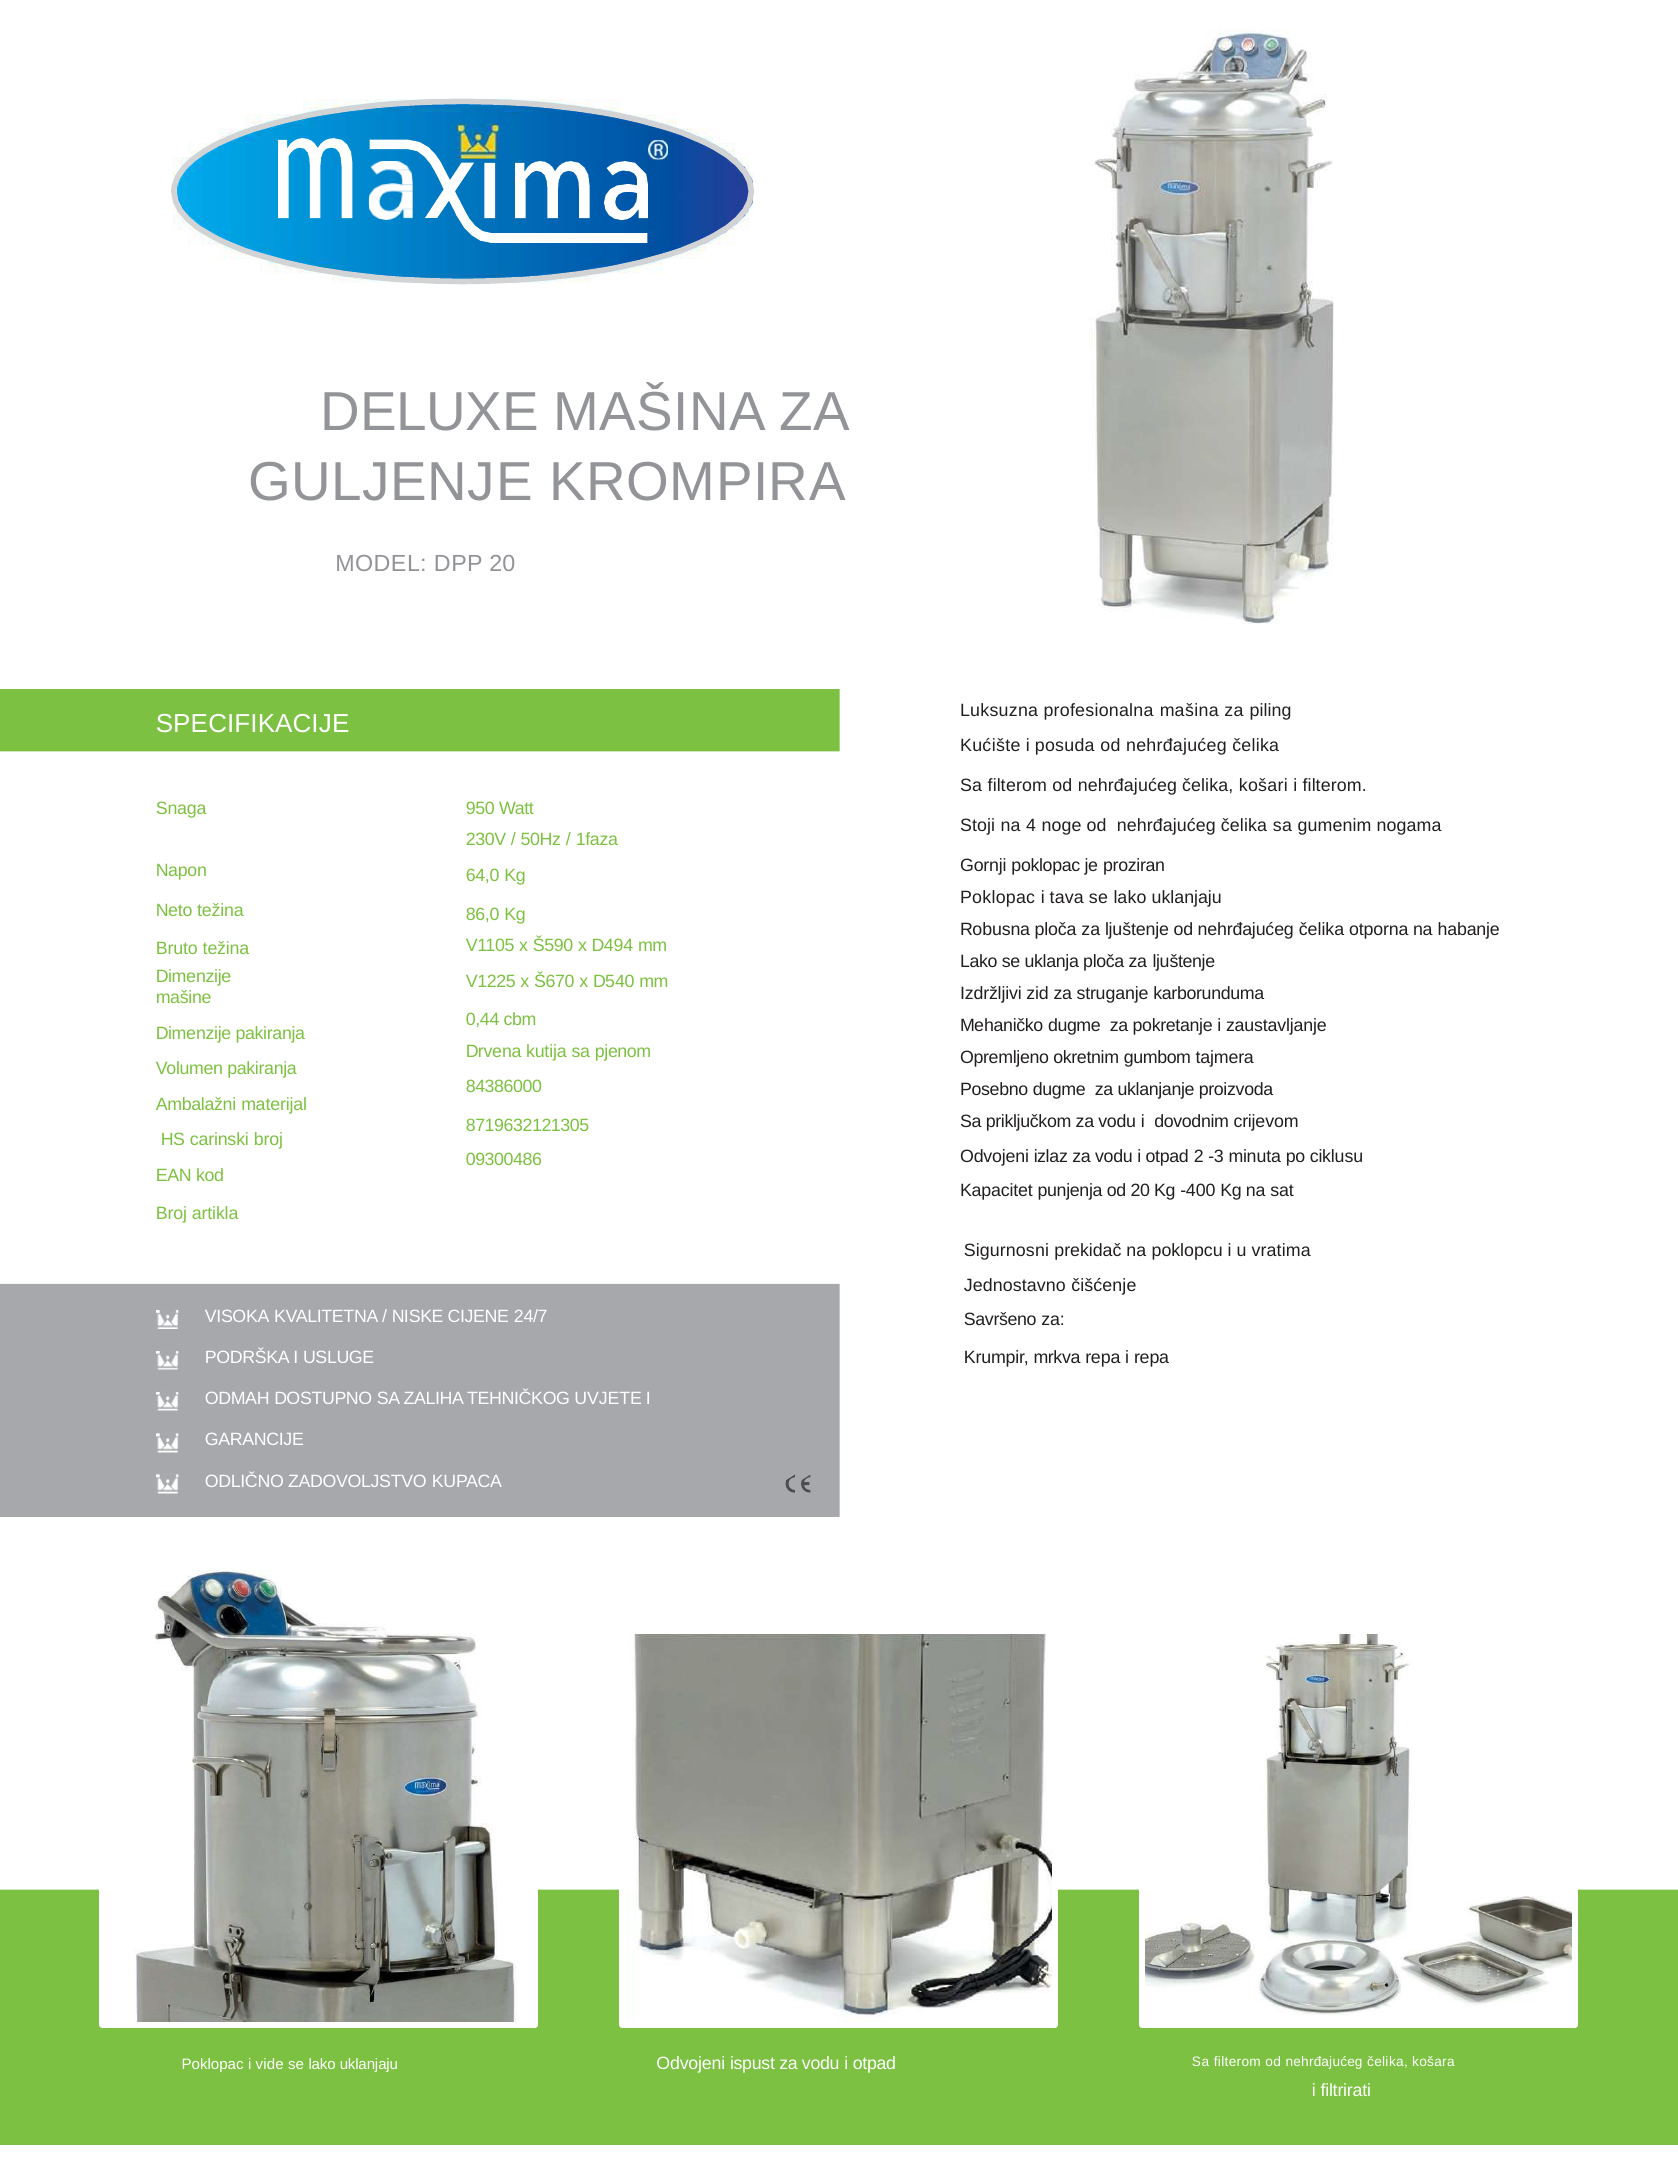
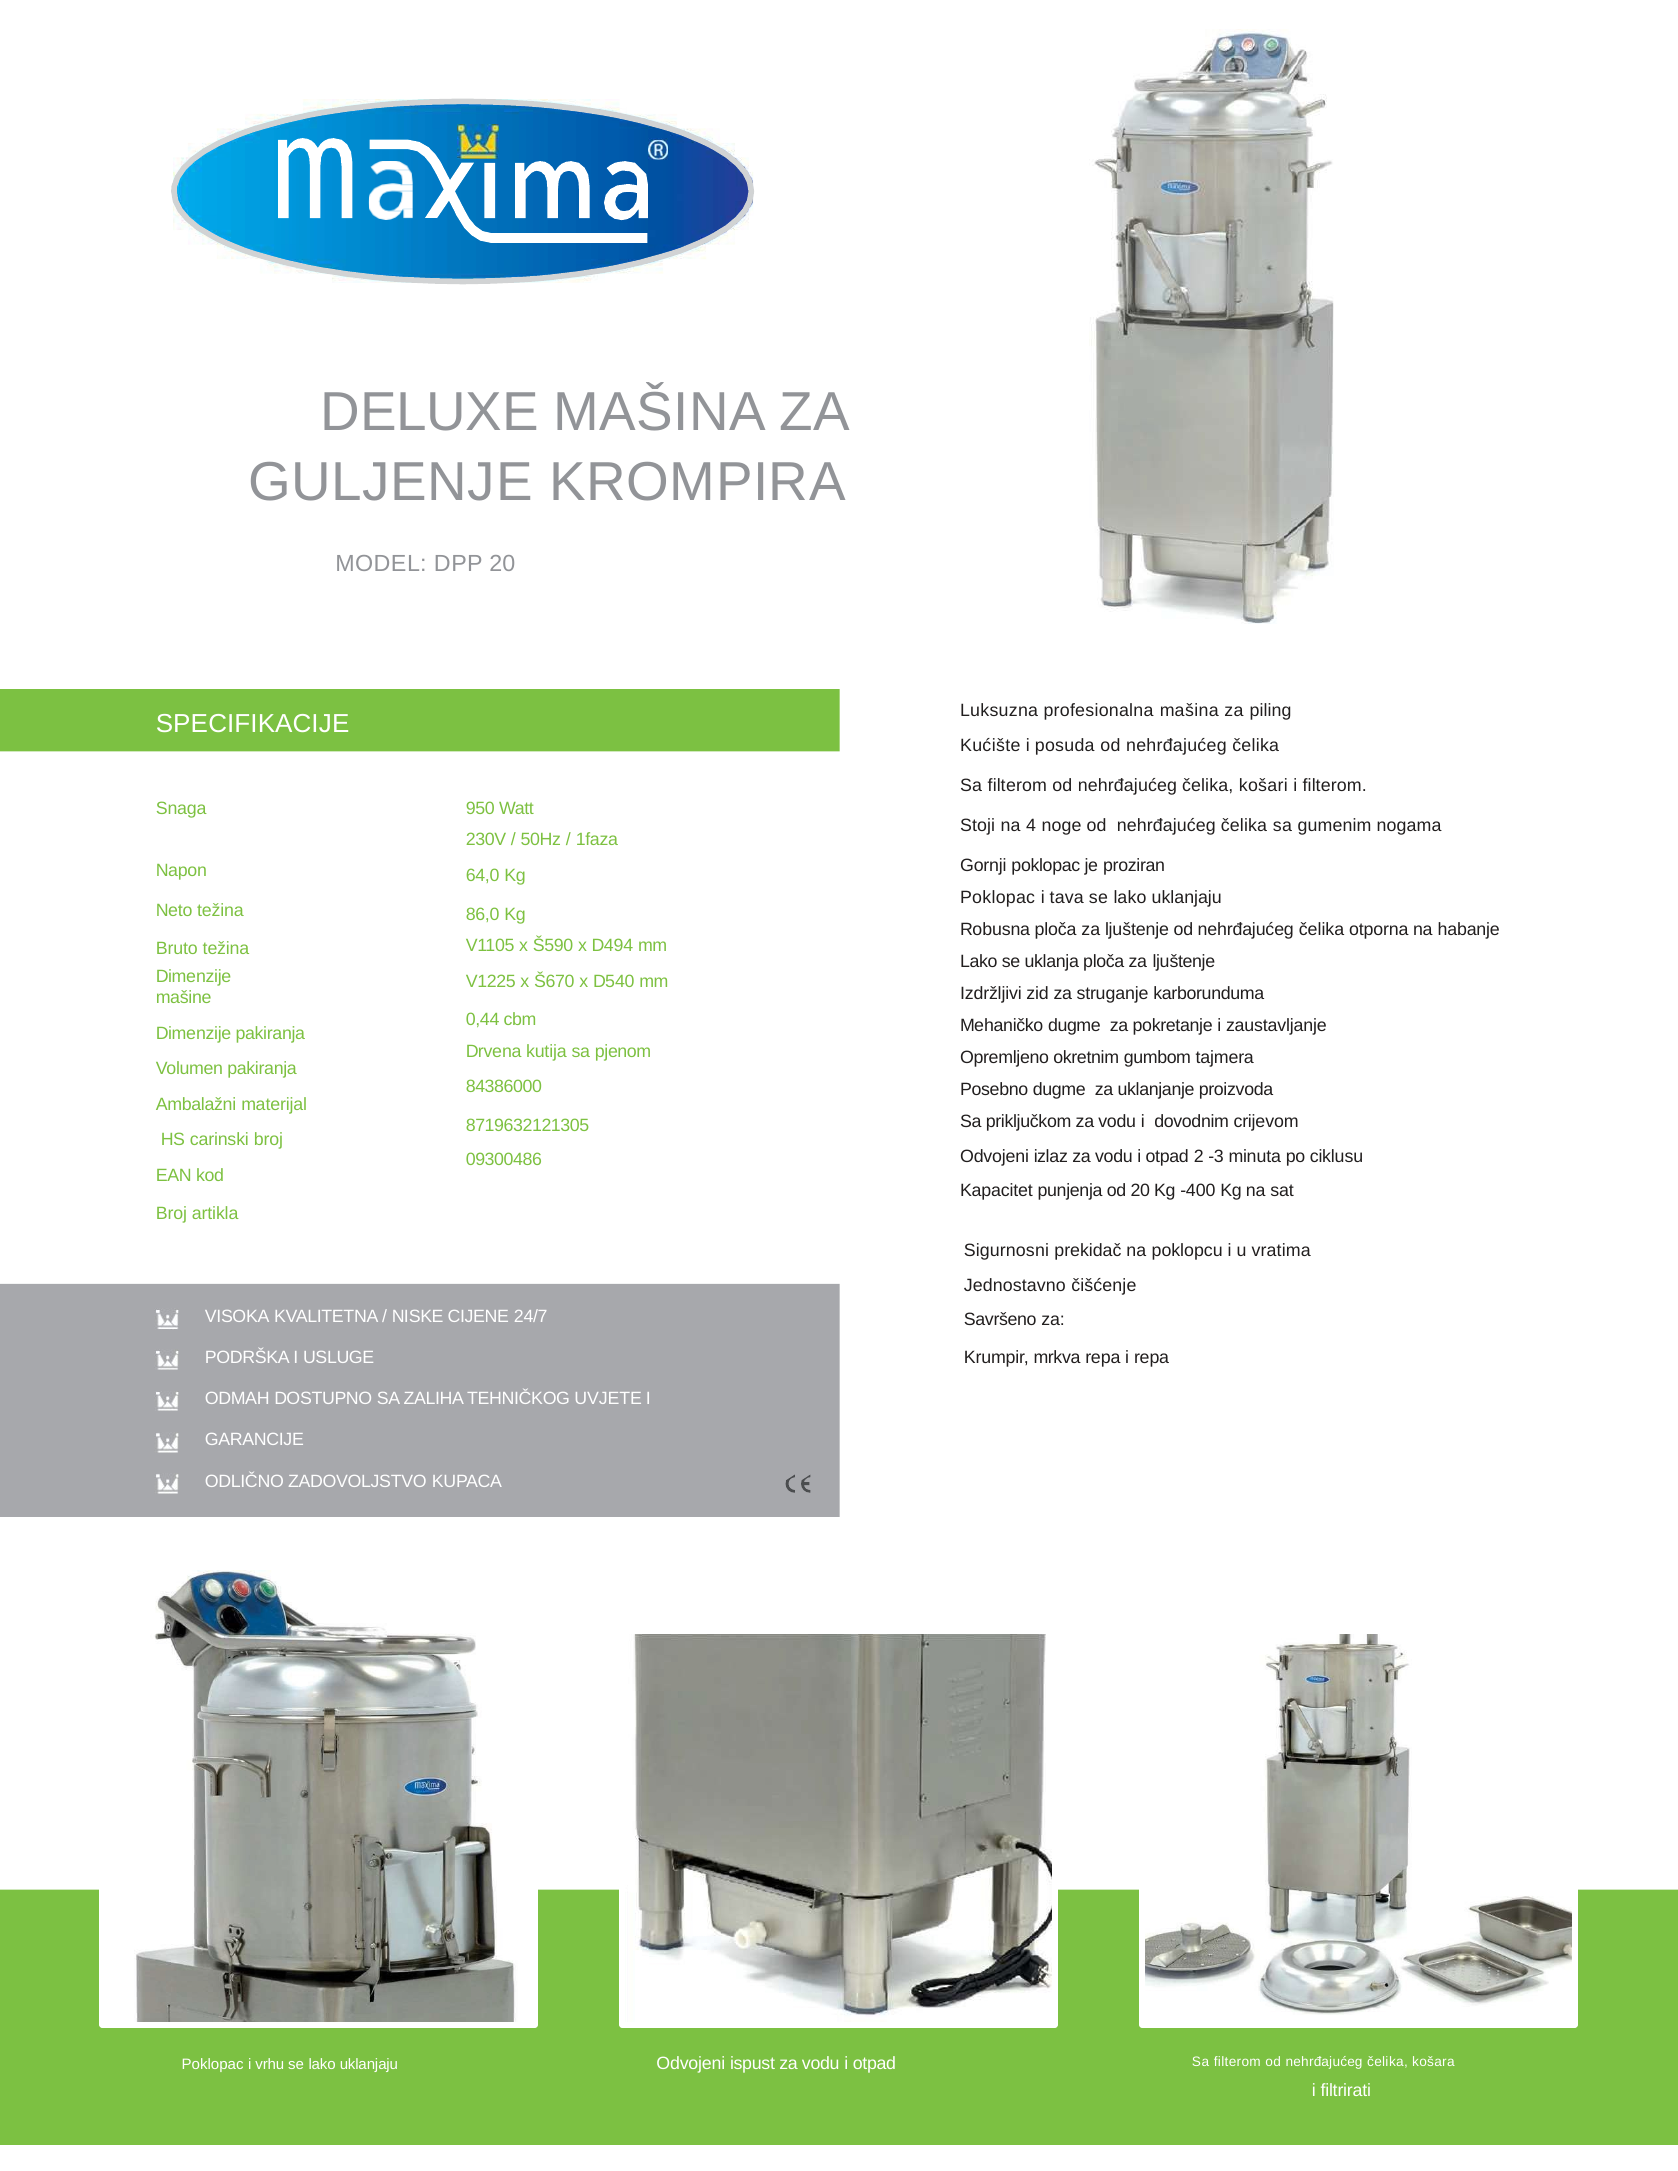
vide: vide -> vrhu (270, 2065)
